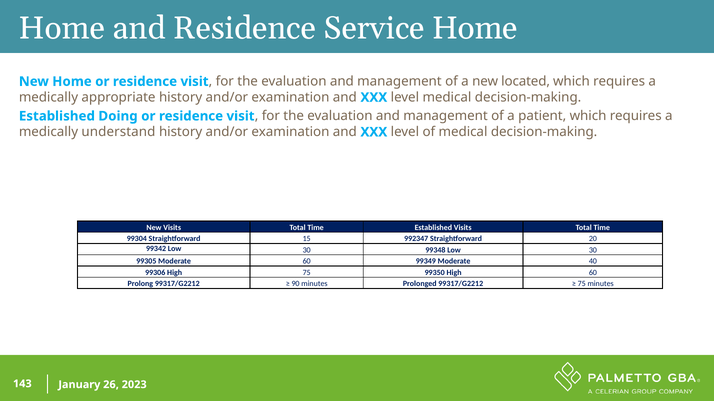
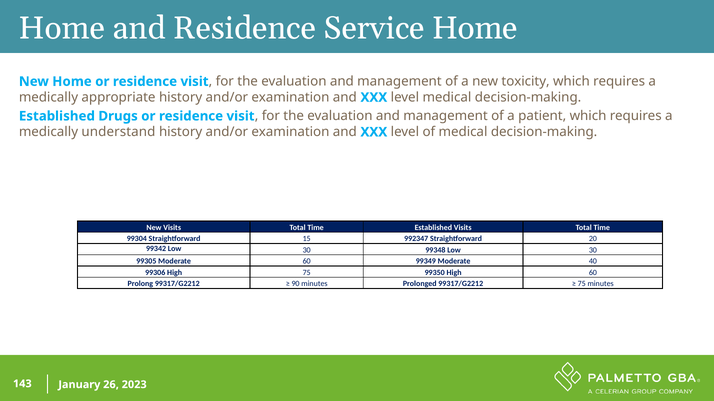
located: located -> toxicity (526, 82)
Doing: Doing -> Drugs (118, 116)
